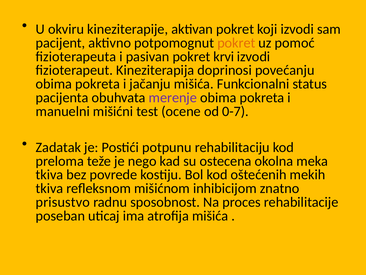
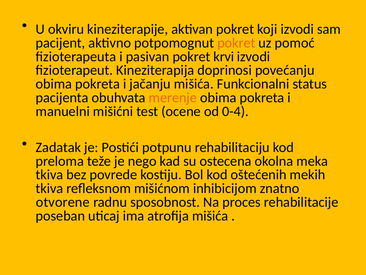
merenje colour: purple -> orange (173, 97)
0-7: 0-7 -> 0-4 (235, 111)
prisustvo: prisustvo -> otvorene (63, 202)
